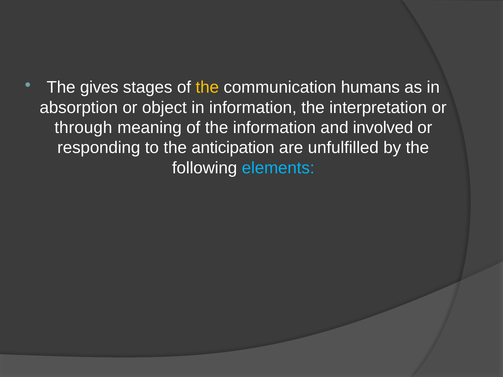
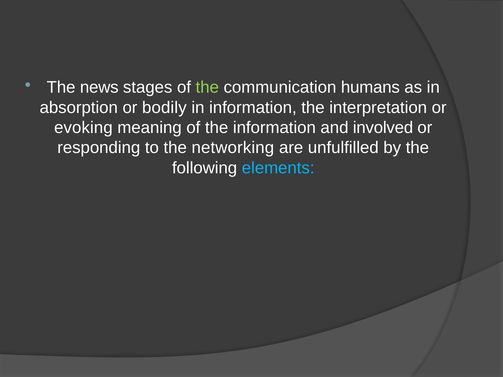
gives: gives -> news (99, 87)
the colour: yellow -> light green (207, 87)
object: object -> bodily (164, 108)
through: through -> evoking (83, 128)
anticipation: anticipation -> networking (233, 148)
